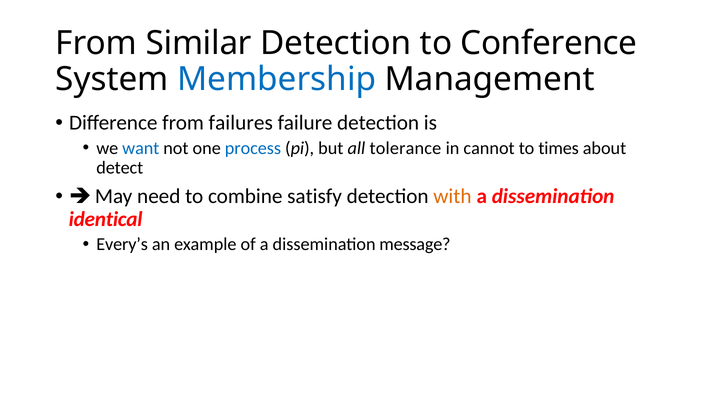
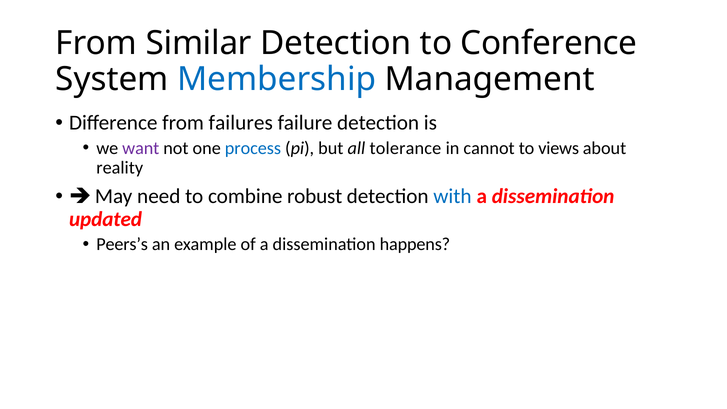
want colour: blue -> purple (141, 148)
times: times -> views (559, 148)
detect: detect -> reality (120, 168)
satisfy: satisfy -> robust (315, 196)
with colour: orange -> blue (452, 196)
identical: identical -> updated (106, 219)
Every’s: Every’s -> Peers’s (122, 244)
message: message -> happens (415, 244)
